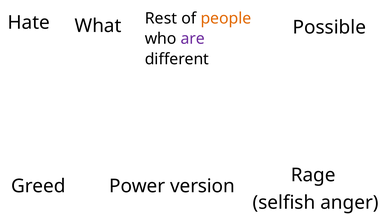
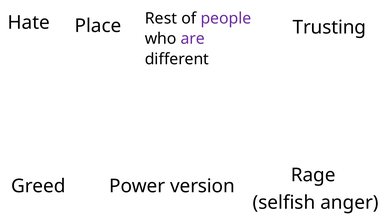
people colour: orange -> purple (226, 18)
What: What -> Place (98, 26)
Possible: Possible -> Trusting (329, 27)
